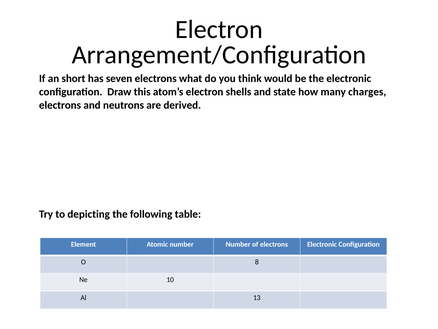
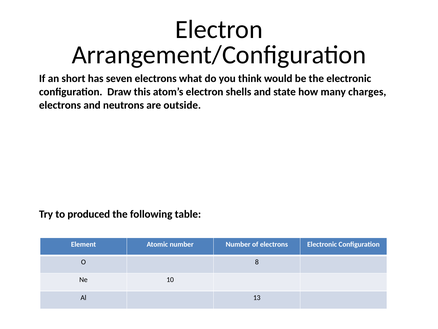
derived: derived -> outside (182, 105)
depicting: depicting -> produced (89, 214)
